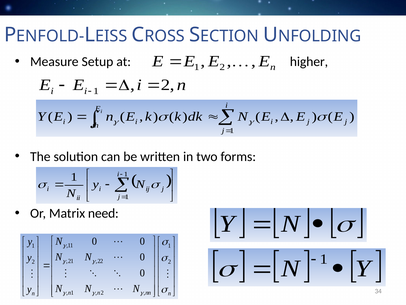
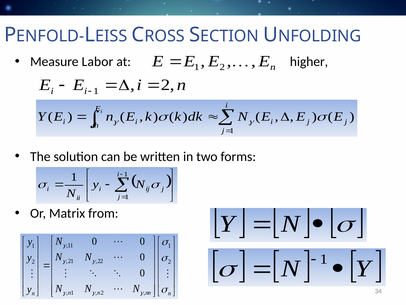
Setup: Setup -> Labor (97, 62)
need: need -> from (103, 213)
